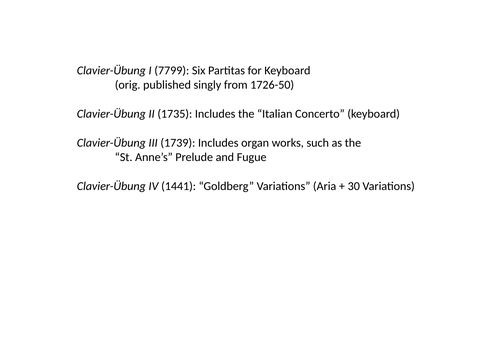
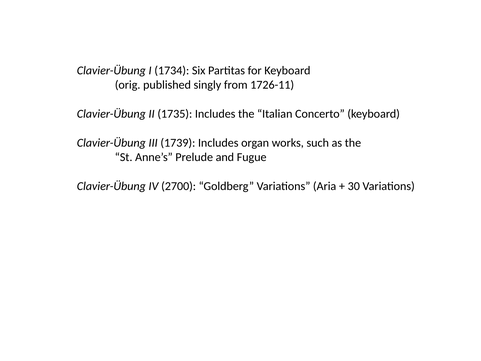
7799: 7799 -> 1734 (172, 71)
1726-50: 1726-50 -> 1726-11 (272, 85)
1441: 1441 -> 2700 (179, 186)
